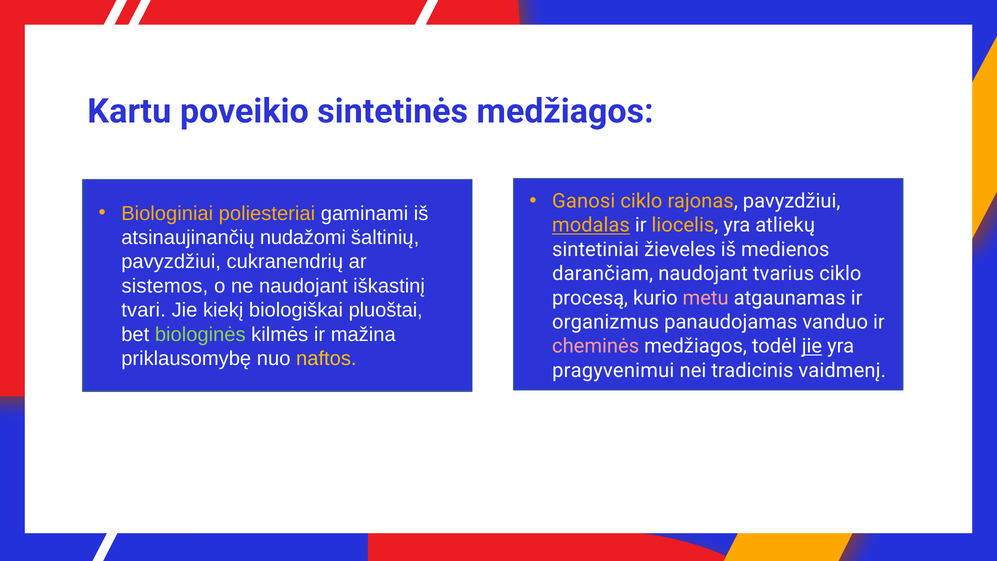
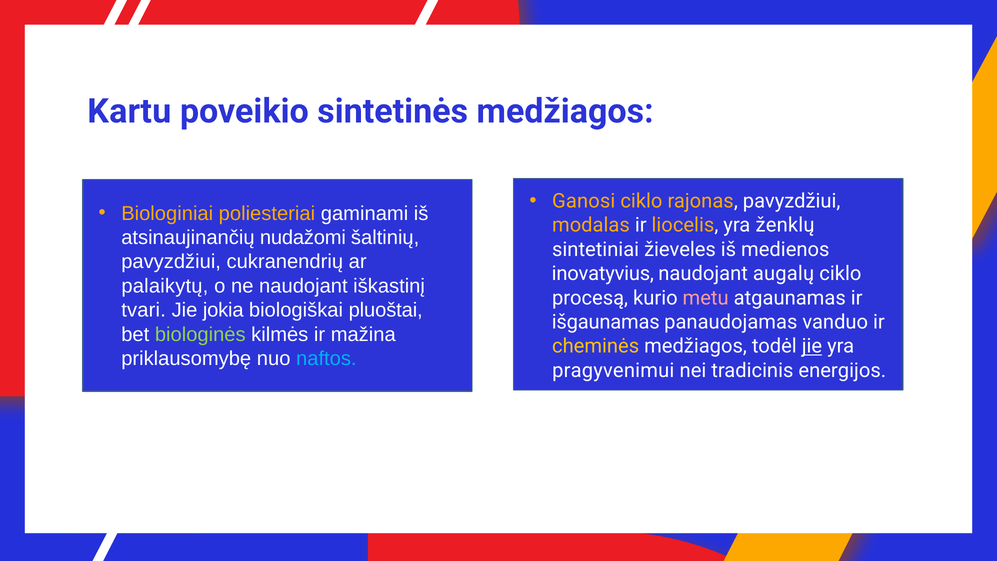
modalas underline: present -> none (591, 225)
atliekų: atliekų -> ženklų (785, 225)
darančiam: darančiam -> inovatyvius (603, 274)
tvarius: tvarius -> augalų (784, 274)
sistemos: sistemos -> palaikytų (165, 286)
kiekį: kiekį -> jokia (223, 310)
organizmus: organizmus -> išgaunamas (606, 322)
cheminės colour: pink -> yellow (596, 346)
naftos colour: yellow -> light blue (326, 358)
vaidmenį: vaidmenį -> energijos (842, 370)
